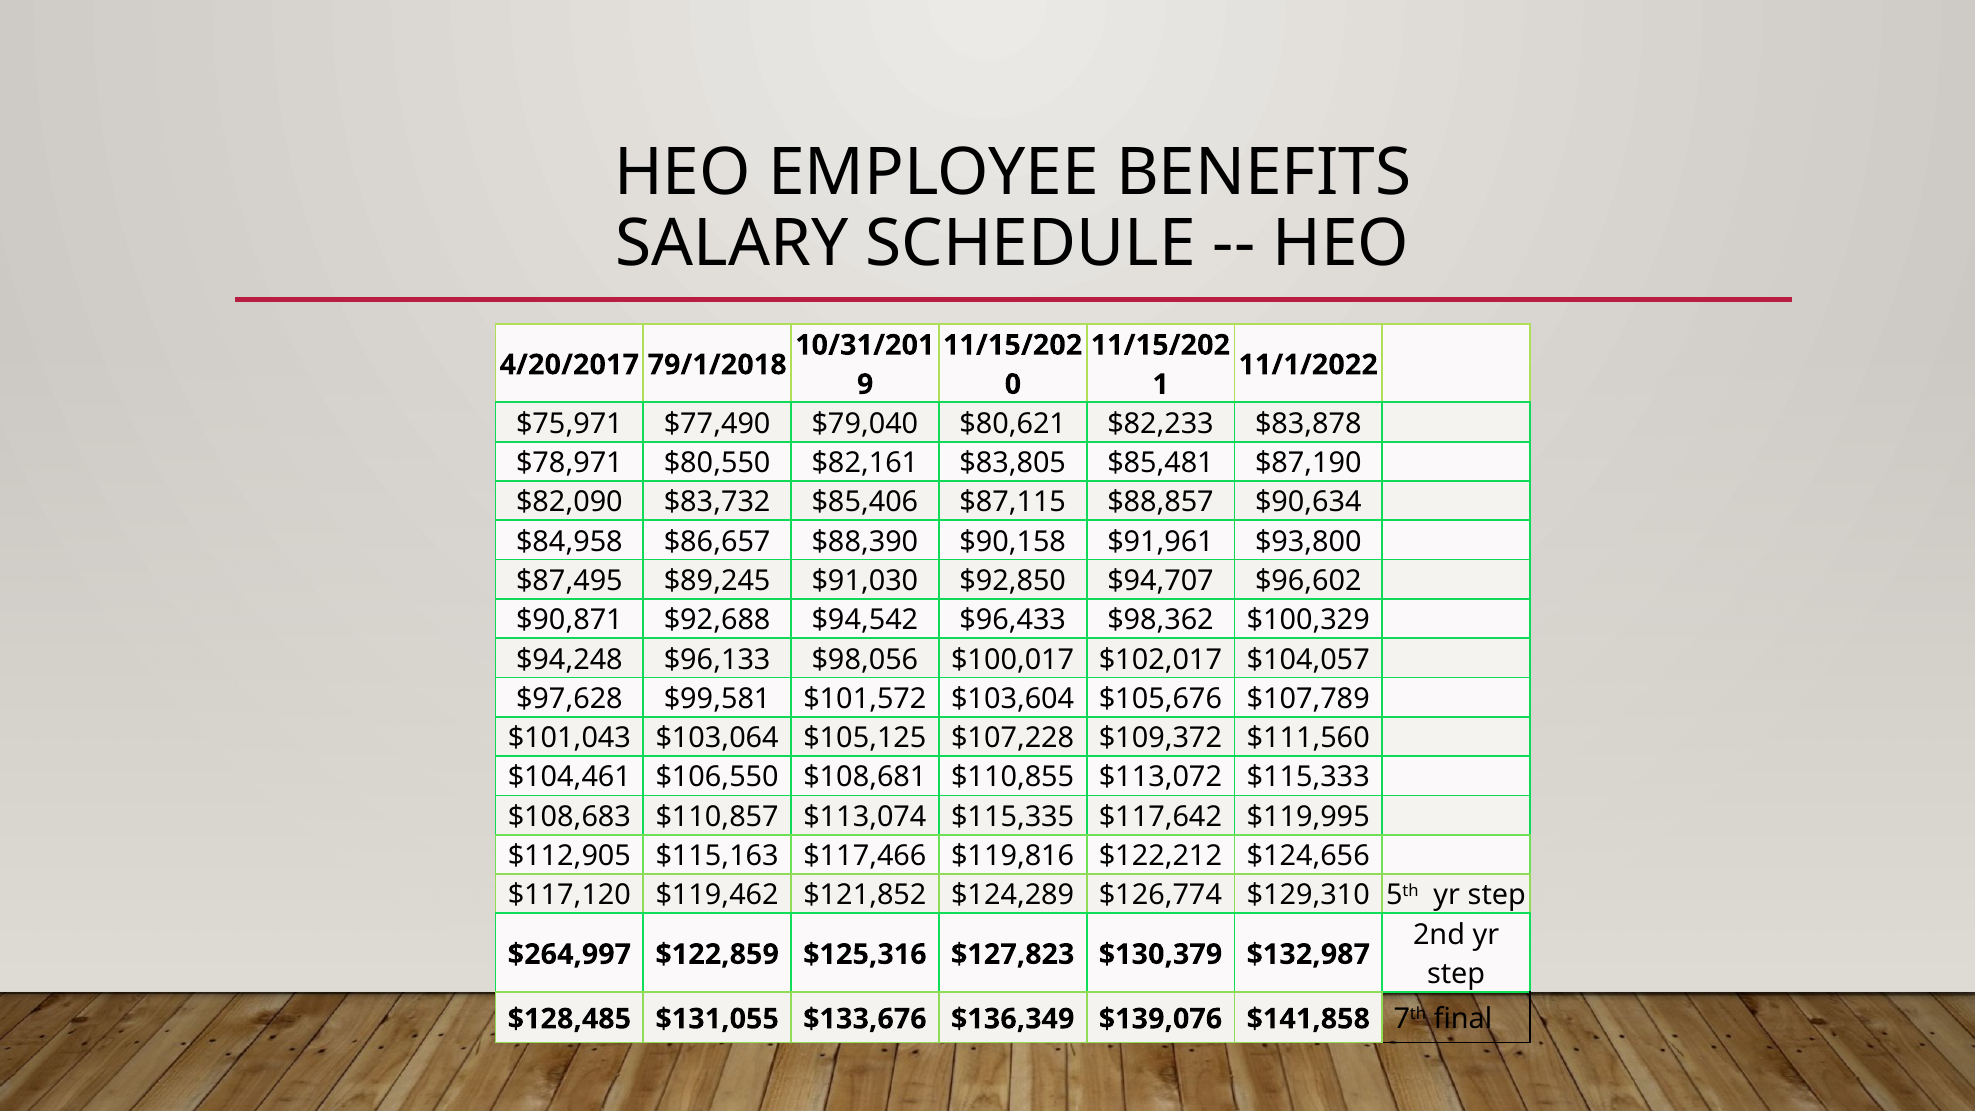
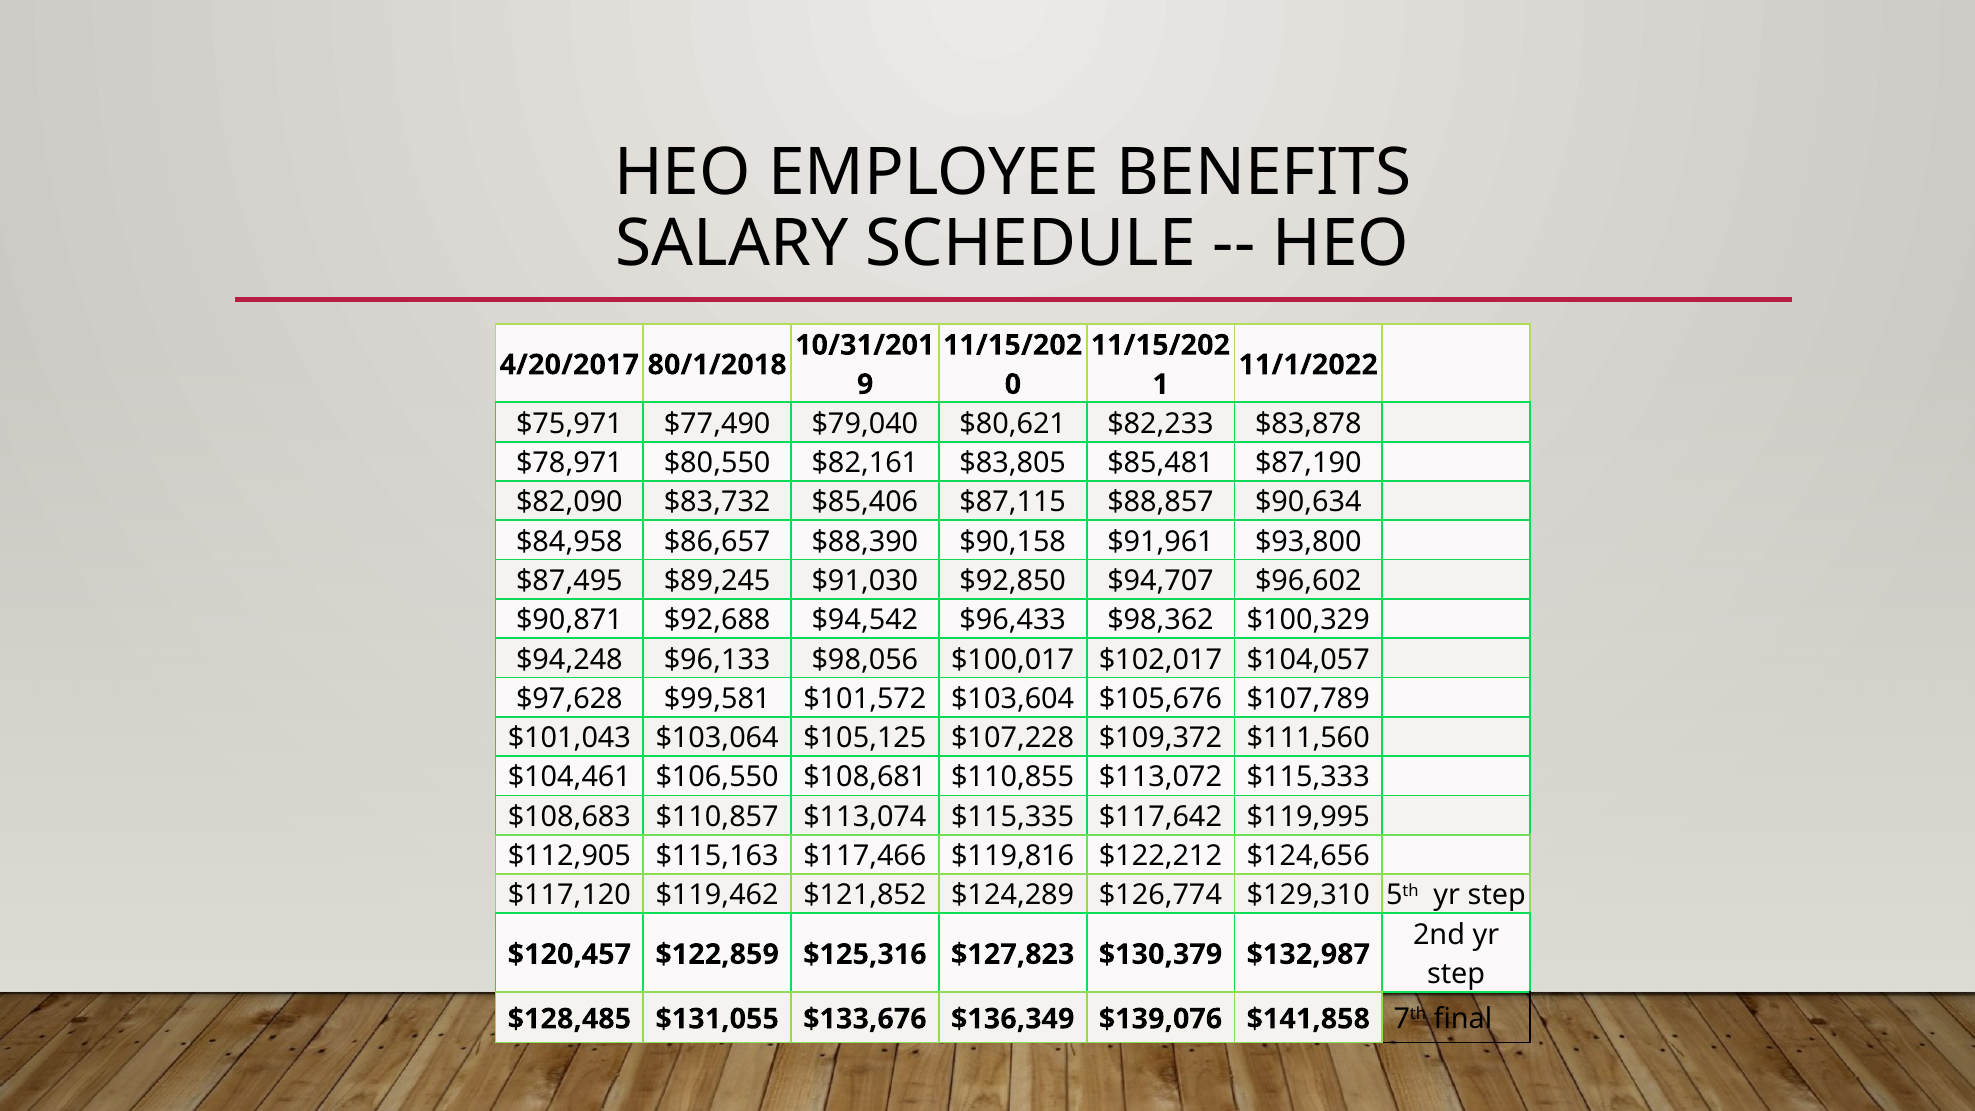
79/1/2018: 79/1/2018 -> 80/1/2018 (717, 365)
$264,997: $264,997 -> $120,457 (569, 954)
